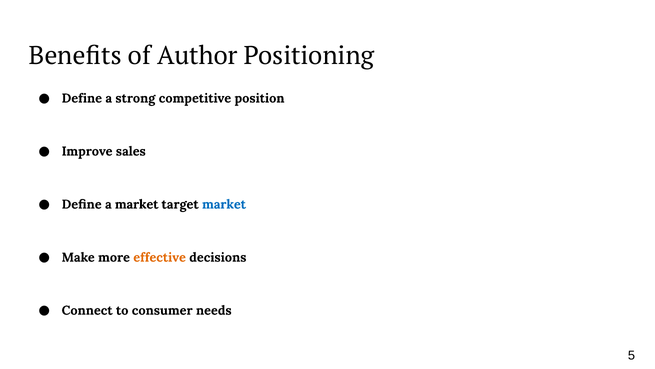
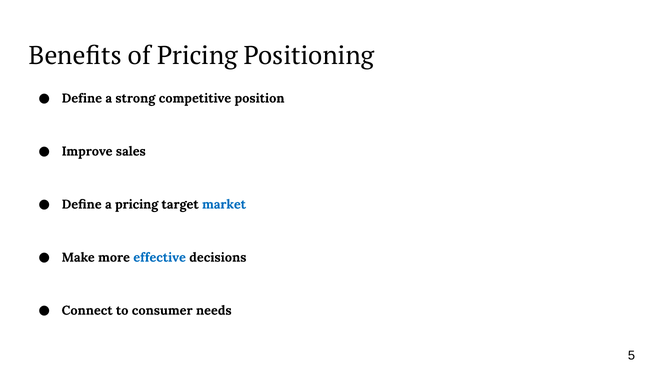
of Author: Author -> Pricing (197, 56)
a market: market -> pricing (137, 204)
effective colour: orange -> blue (160, 257)
